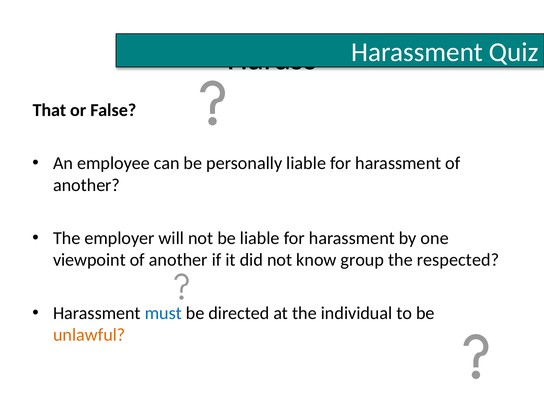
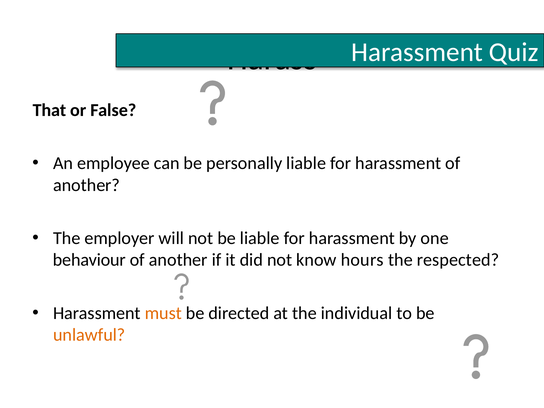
viewpoint: viewpoint -> behaviour (89, 260)
group: group -> hours (362, 260)
must colour: blue -> orange (163, 313)
